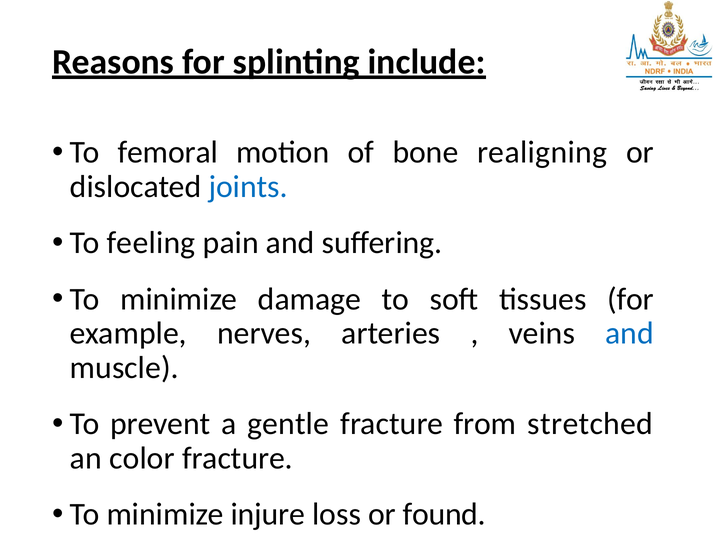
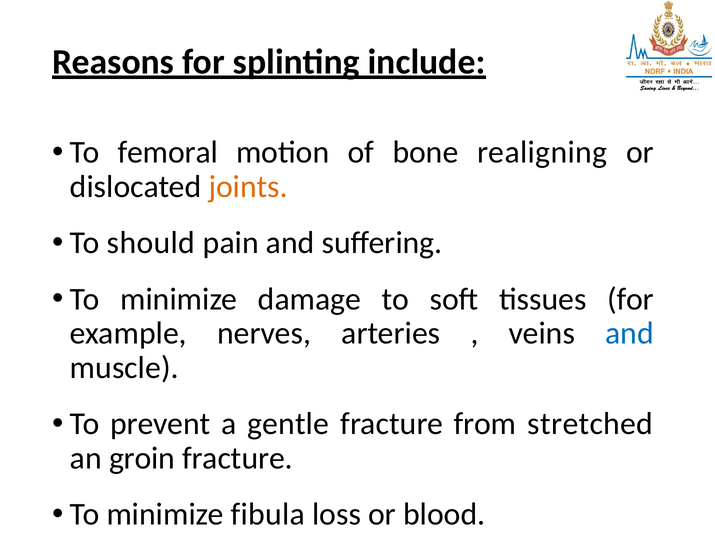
joints colour: blue -> orange (248, 187)
feeling: feeling -> should (151, 243)
color: color -> groin (142, 458)
injure: injure -> fibula (268, 515)
found: found -> blood (444, 515)
